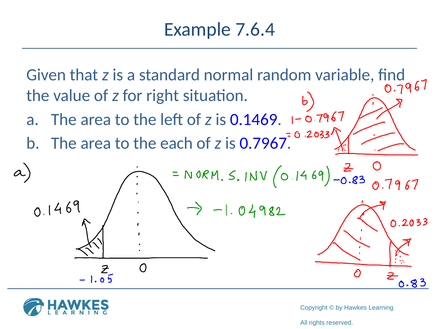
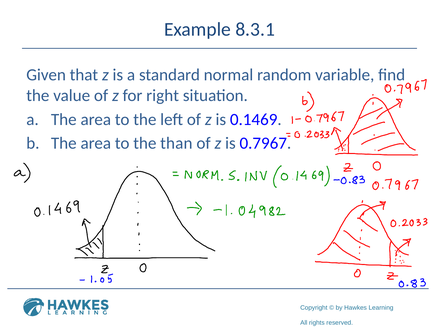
7.6.4: 7.6.4 -> 8.3.1 (255, 30)
each: each -> than (176, 143)
